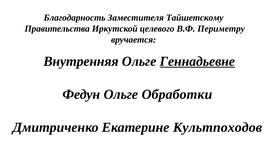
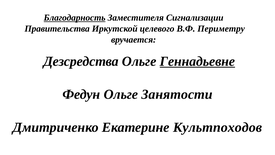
Благодарность underline: none -> present (75, 18)
Тайшетскому: Тайшетскому -> Сигнализации (195, 18)
Внутренняя: Внутренняя -> Дезсредства (81, 61)
Обработки: Обработки -> Занятости (177, 94)
